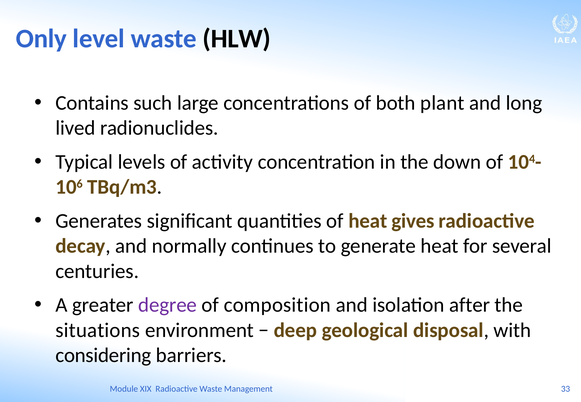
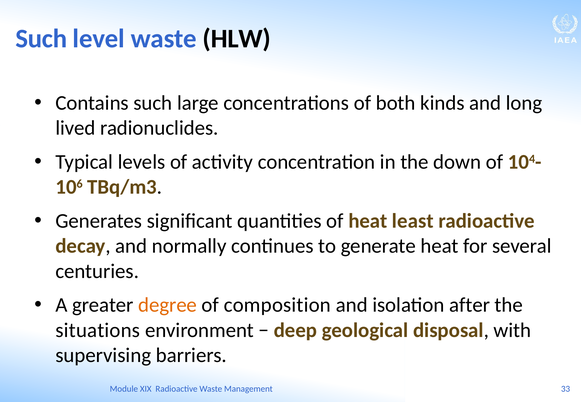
Only: Only -> Such (41, 39)
plant: plant -> kinds (442, 103)
gives: gives -> least (413, 221)
degree colour: purple -> orange (168, 305)
considering: considering -> supervising (103, 355)
